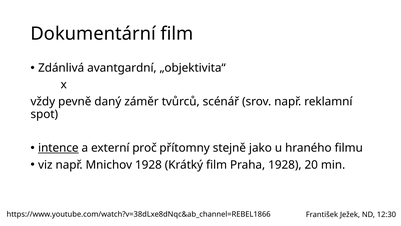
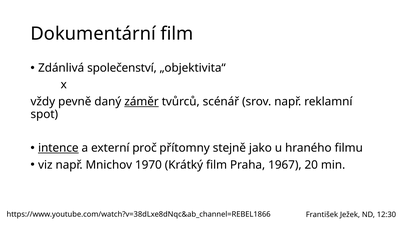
avantgardní: avantgardní -> společenství (122, 68)
záměr underline: none -> present (142, 101)
Mnichov 1928: 1928 -> 1970 (148, 164)
Praha 1928: 1928 -> 1967 (285, 164)
